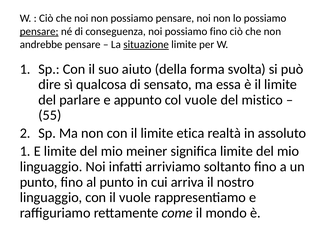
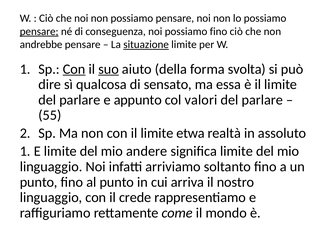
Con underline: none -> present (74, 69)
suo underline: none -> present (109, 69)
col vuole: vuole -> valori (201, 100)
mistico: mistico -> parlare (262, 100)
etica: etica -> etwa (191, 133)
meiner: meiner -> andere (147, 151)
il vuole: vuole -> crede (135, 197)
